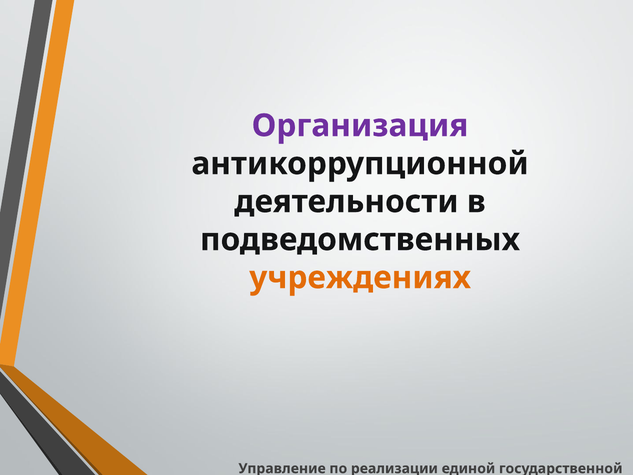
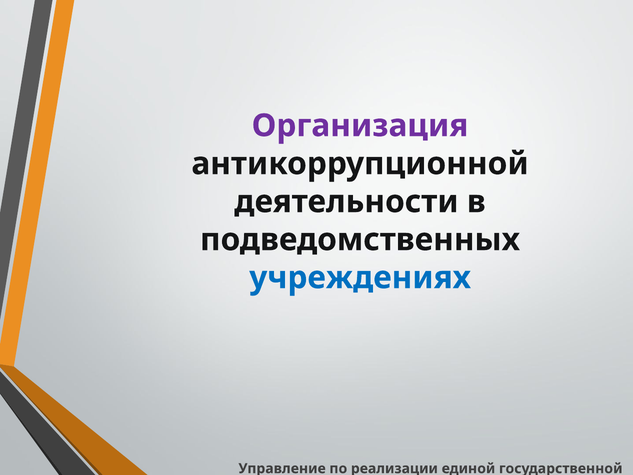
учреждениях colour: orange -> blue (360, 278)
